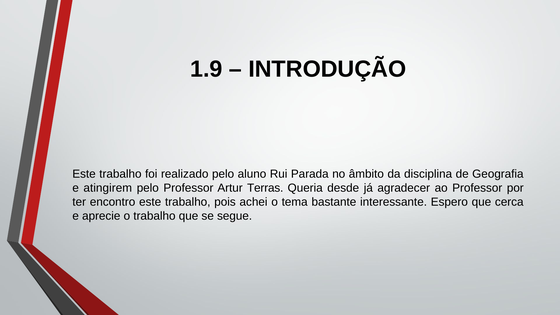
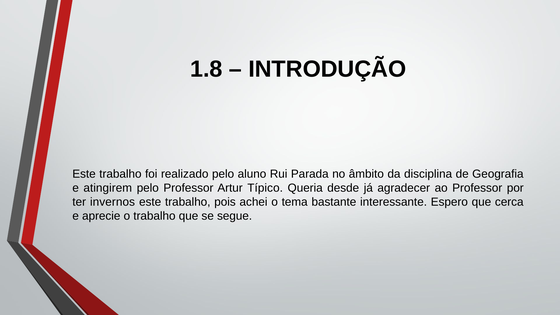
1.9: 1.9 -> 1.8 (206, 69)
Terras: Terras -> Típico (265, 188)
encontro: encontro -> invernos (113, 202)
